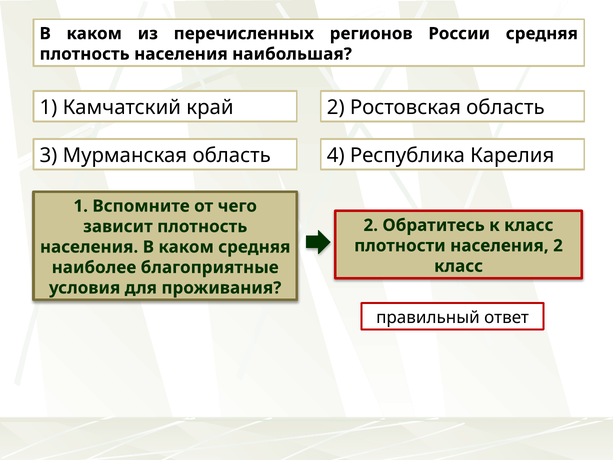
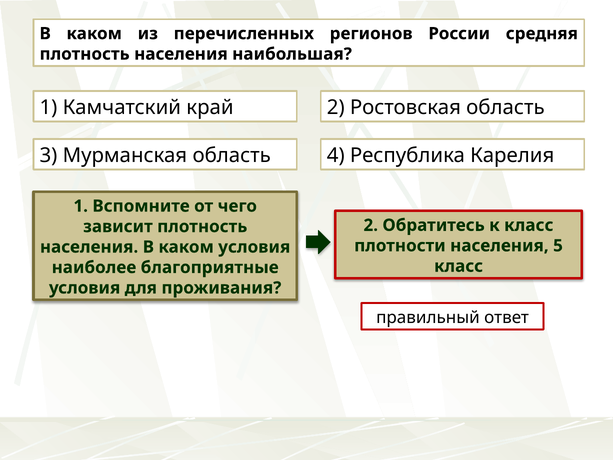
населения 2: 2 -> 5 (558, 246)
каком средняя: средняя -> условия (254, 247)
